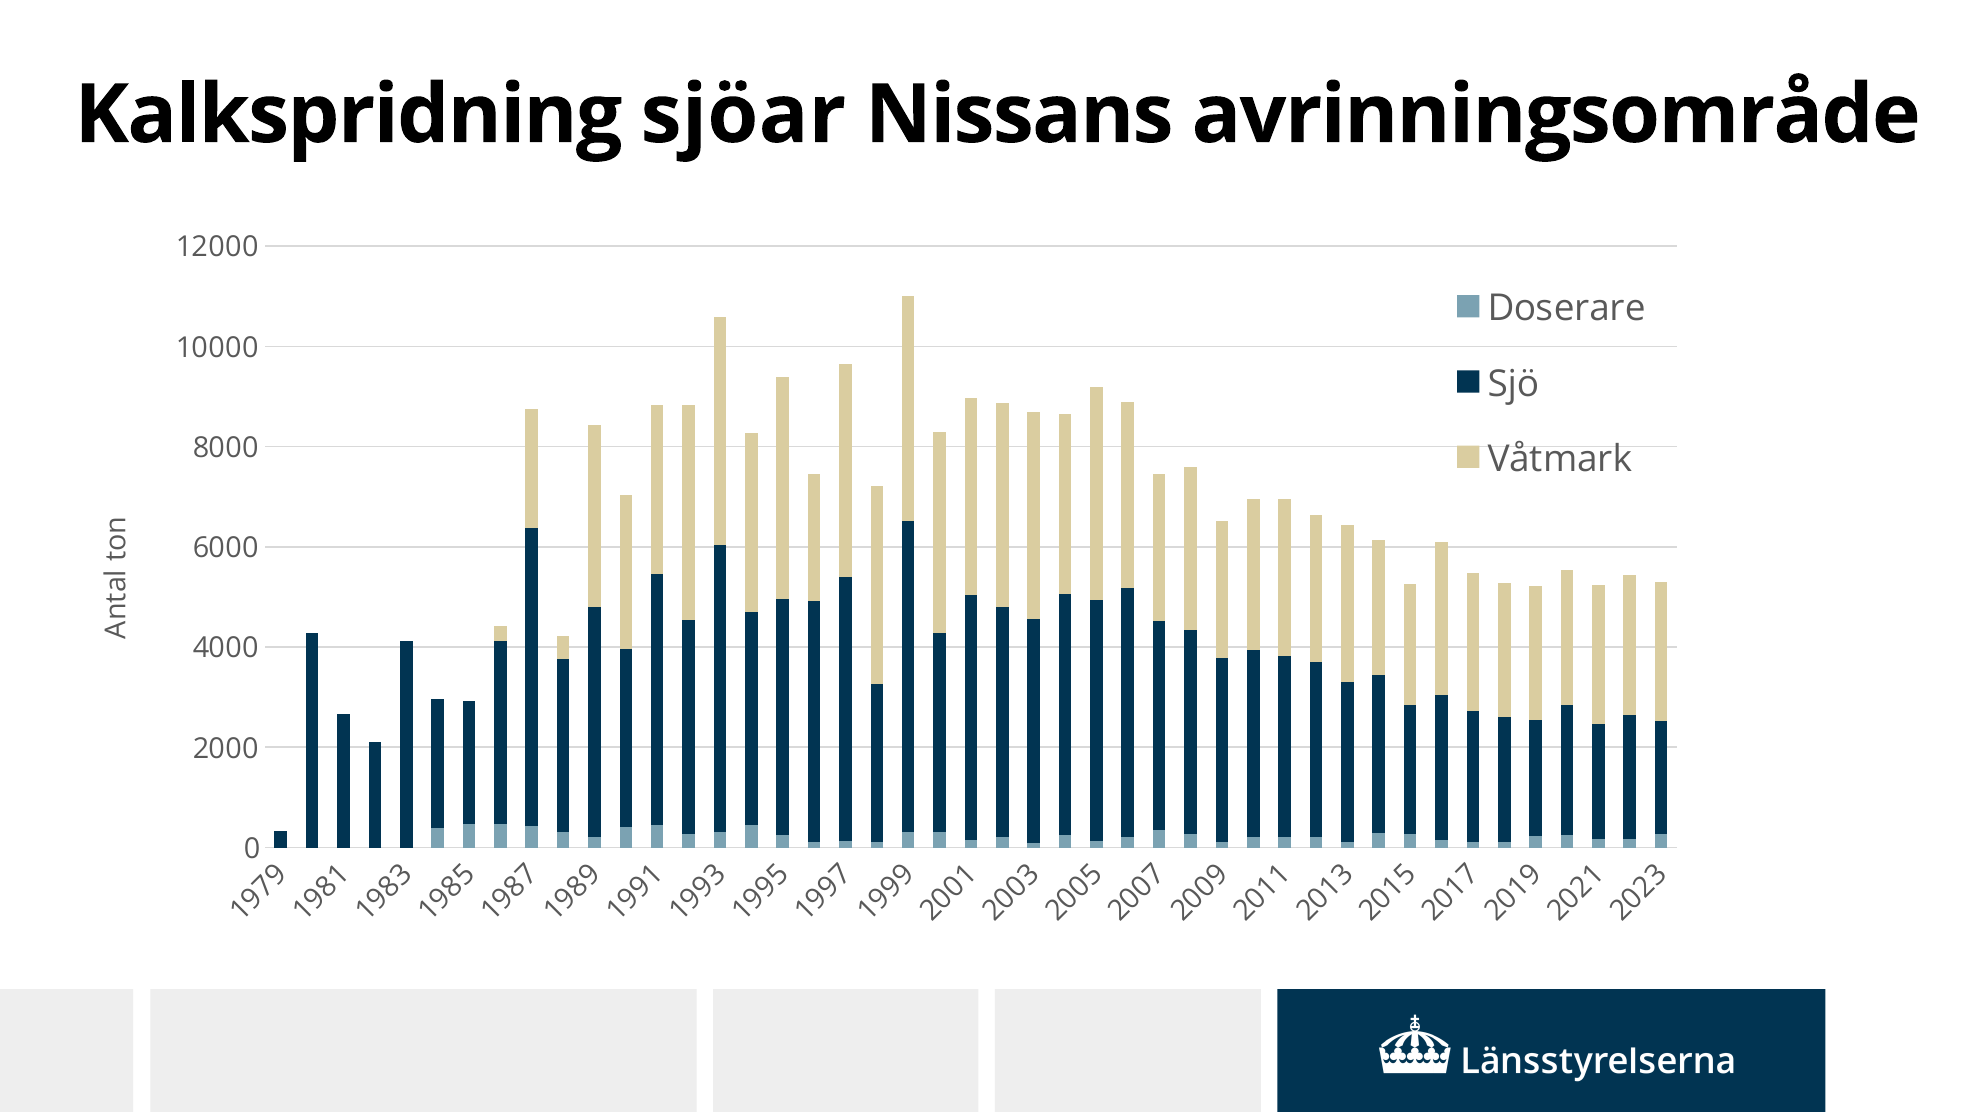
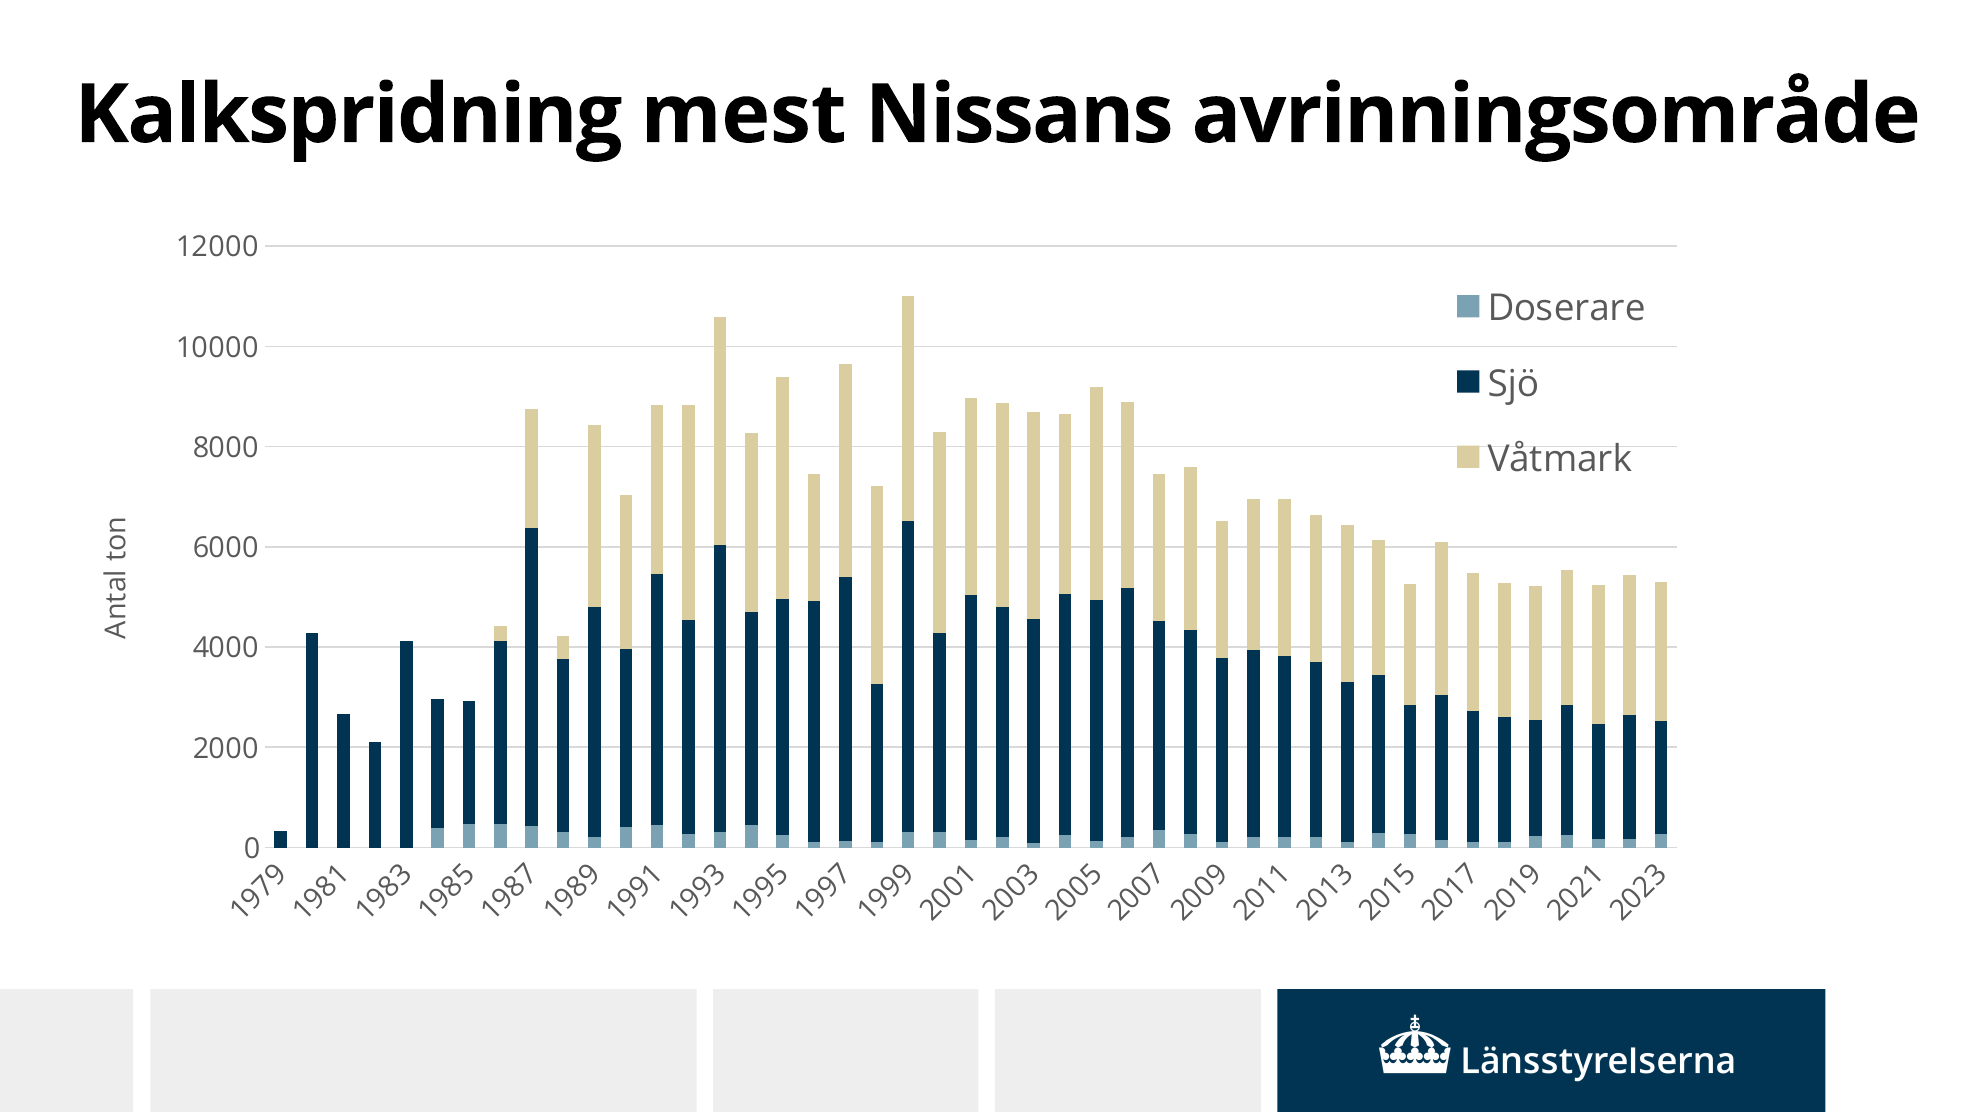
sjöar: sjöar -> mest (744, 115)
